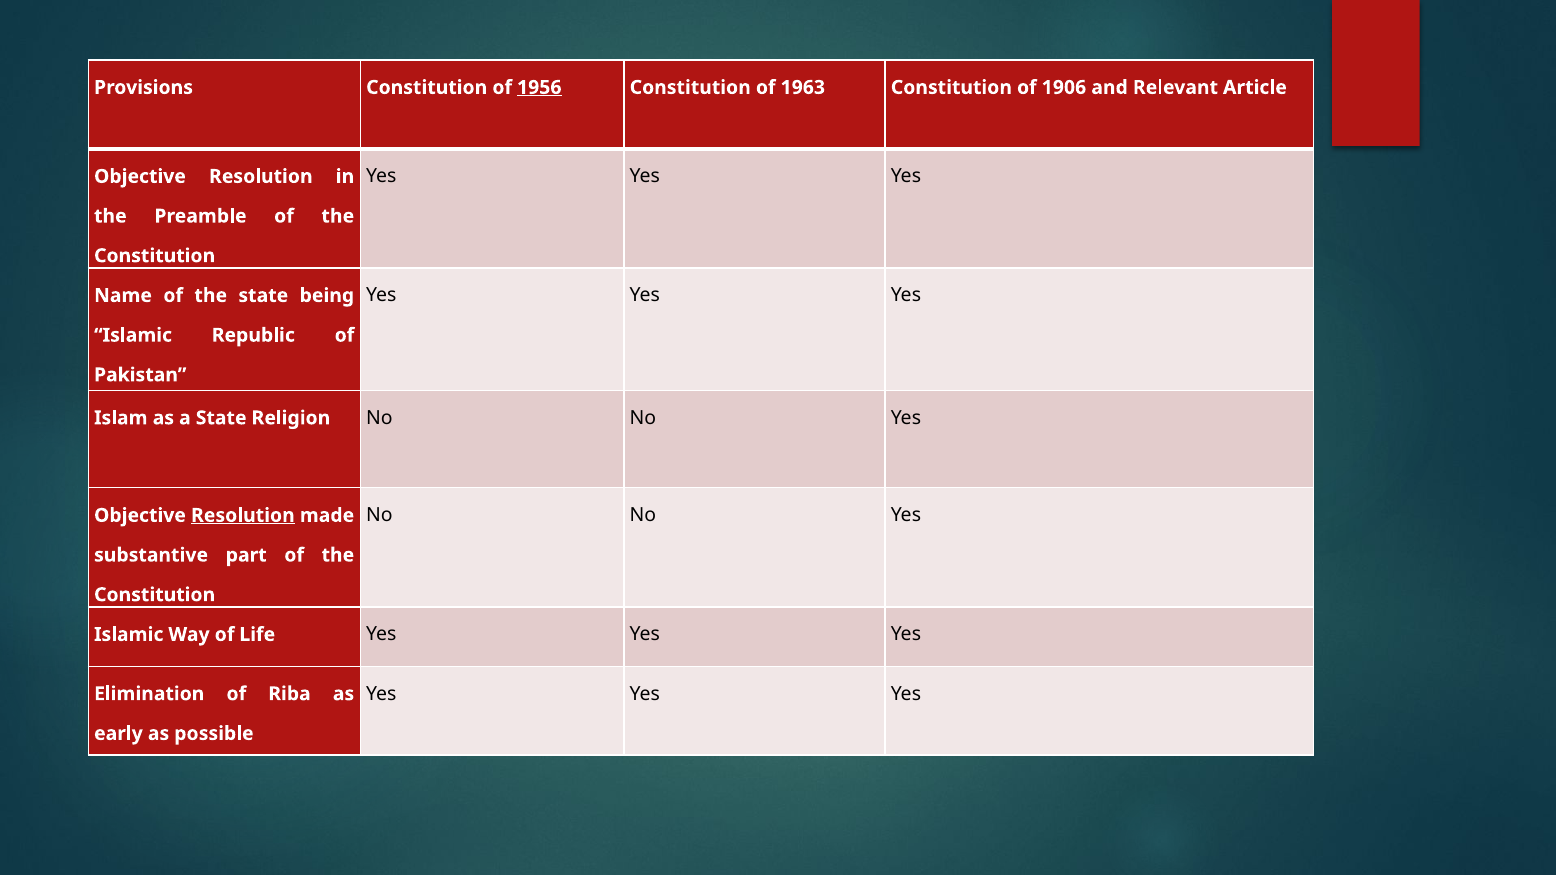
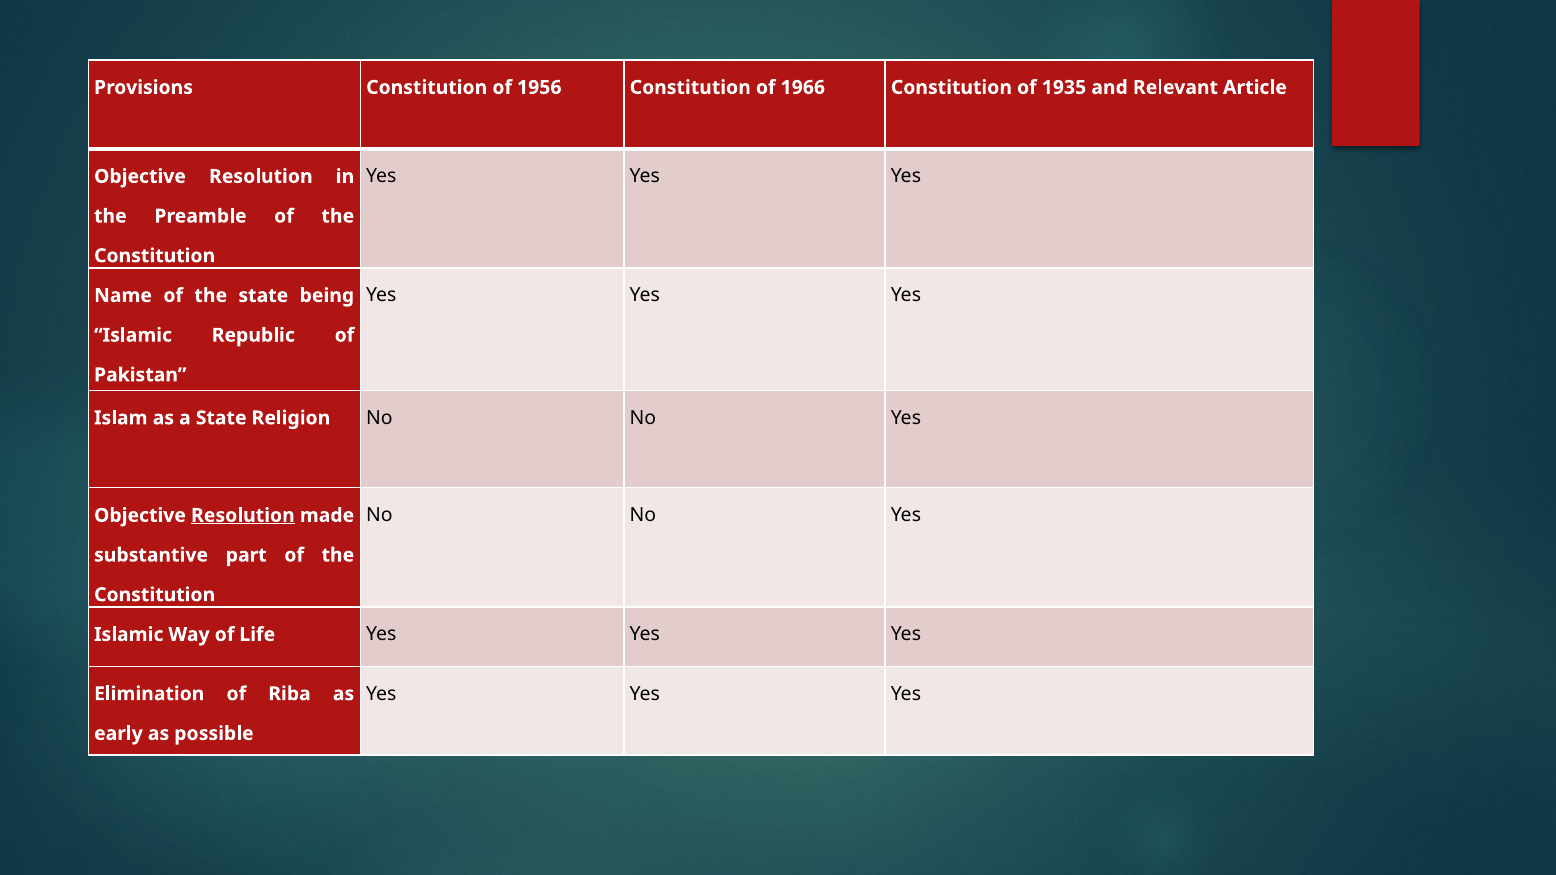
1956 underline: present -> none (539, 87)
1963: 1963 -> 1966 (803, 87)
1906: 1906 -> 1935 (1064, 87)
